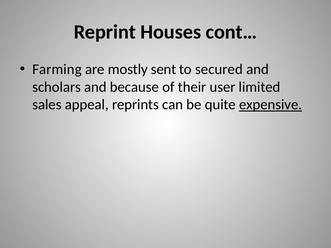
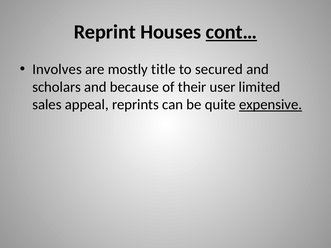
cont… underline: none -> present (231, 32)
Farming: Farming -> Involves (57, 69)
sent: sent -> title (163, 69)
